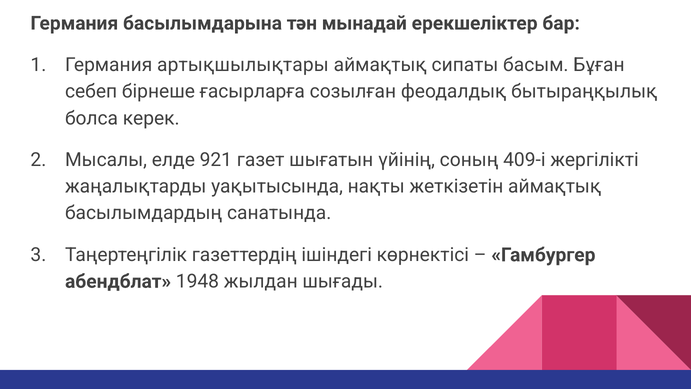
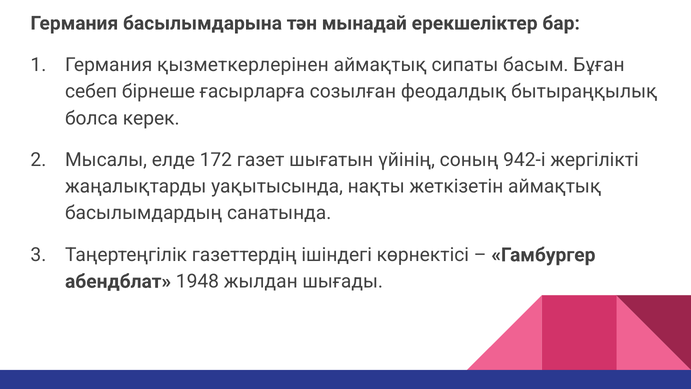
артықшылықтары: артықшылықтары -> қызметкерлерінен (243, 65)
921: 921 -> 172 (216, 160)
409-і: 409-і -> 942-і (524, 160)
